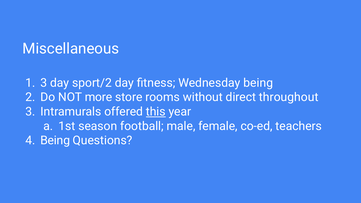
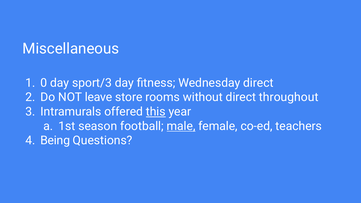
1 3: 3 -> 0 (44, 83)
sport/2: sport/2 -> sport/3 (92, 83)
Wednesday being: being -> direct (258, 83)
more: more -> leave (99, 97)
male underline: none -> present (181, 126)
